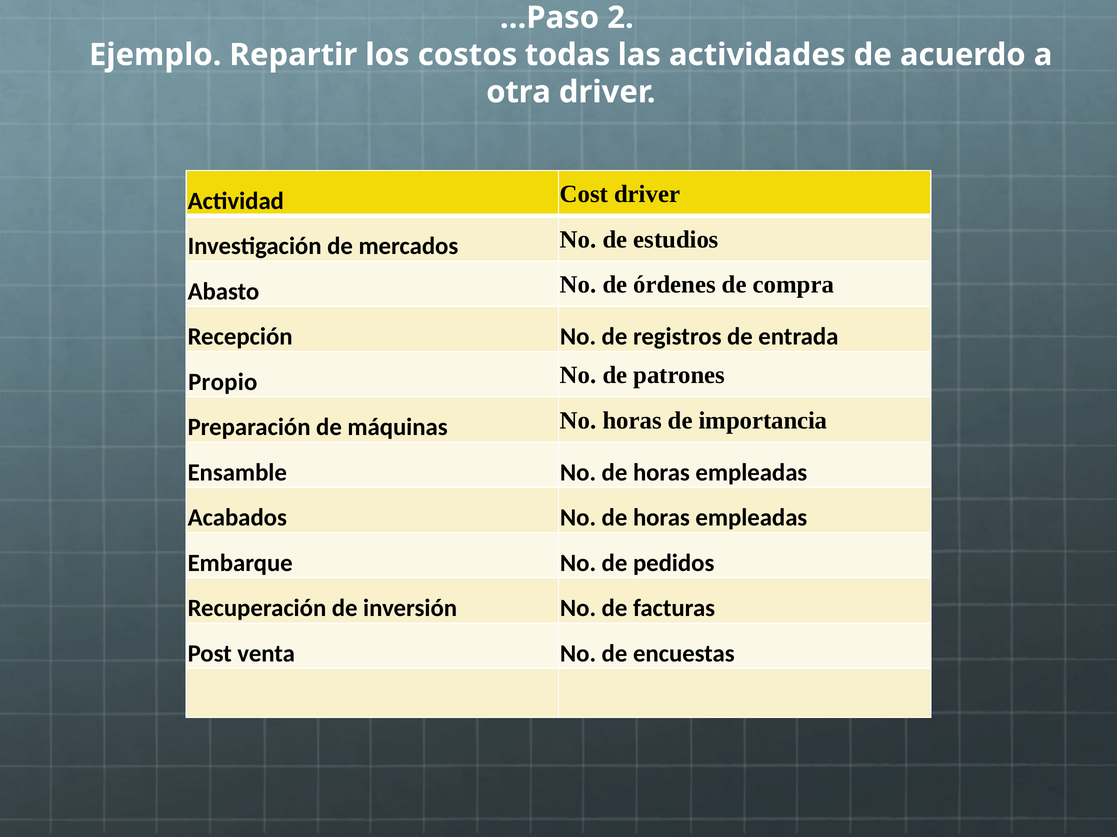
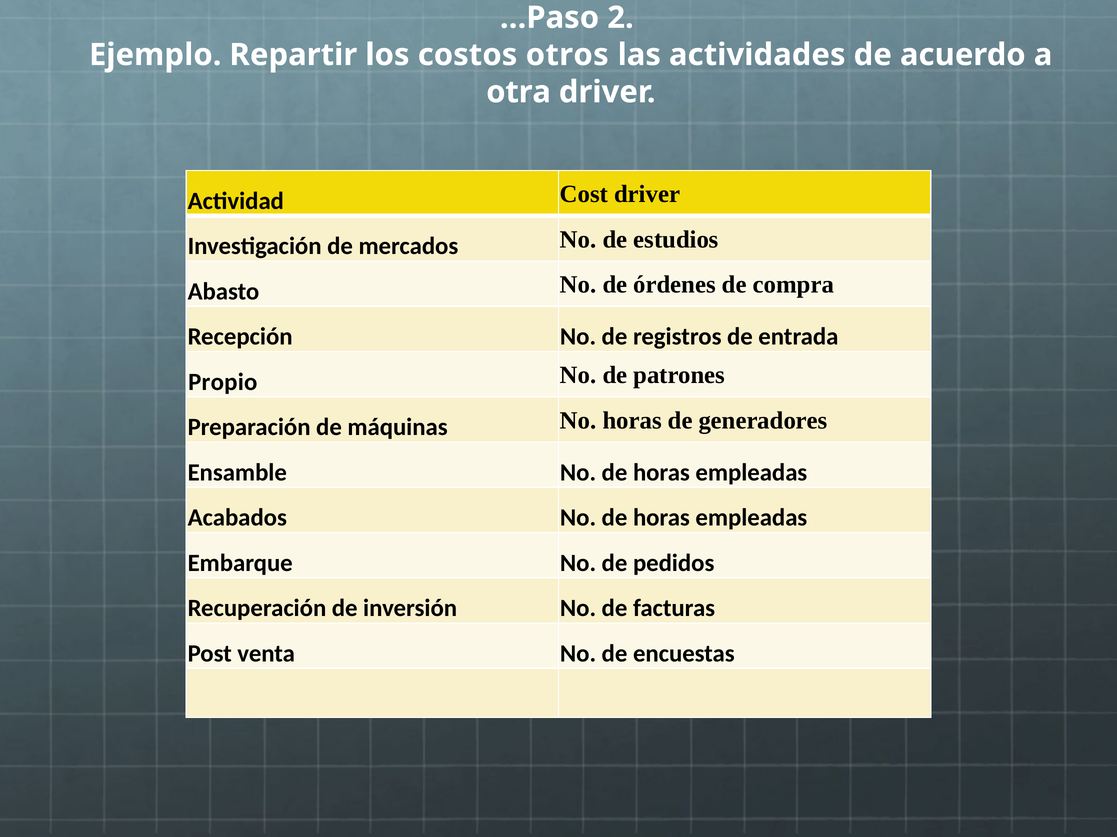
todas: todas -> otros (567, 55)
importancia: importancia -> generadores (763, 421)
